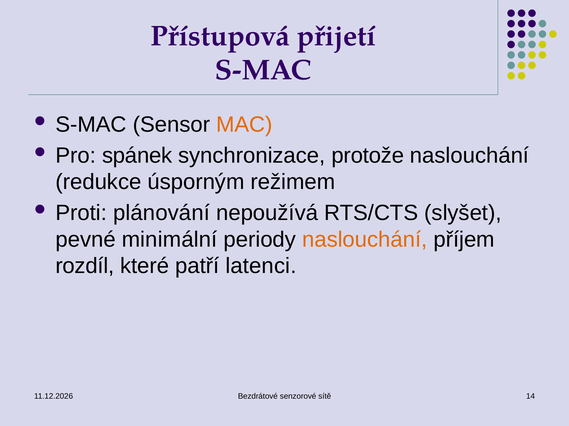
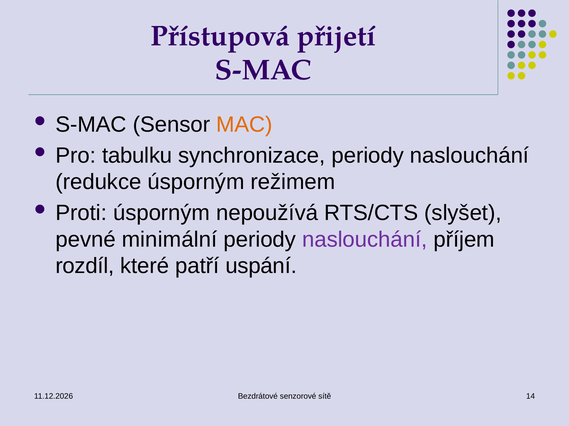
spánek: spánek -> tabulku (137, 156)
synchronizace protože: protože -> periody (368, 156)
Proti plánování: plánování -> úsporným (162, 213)
naslouchání colour: orange -> purple (365, 240)
latenci: latenci -> uspání (261, 266)
